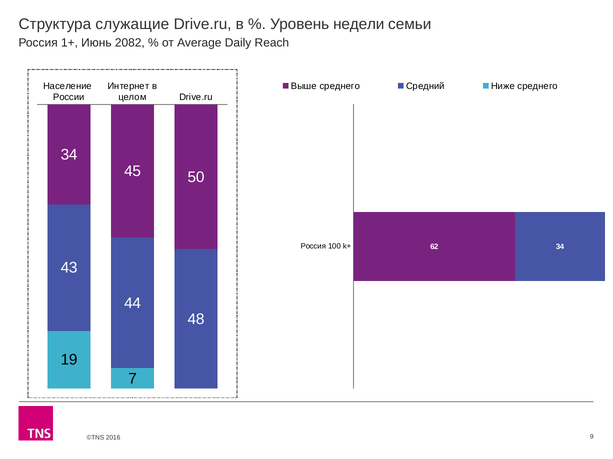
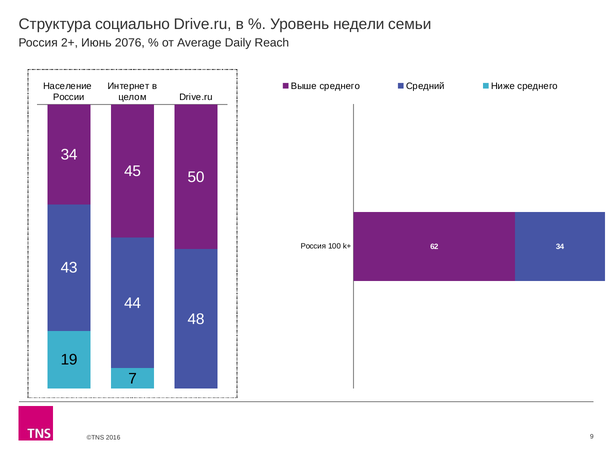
служащие: служащие -> социально (133, 24)
1+: 1+ -> 2+ (69, 43)
2082: 2082 -> 2076 (130, 43)
